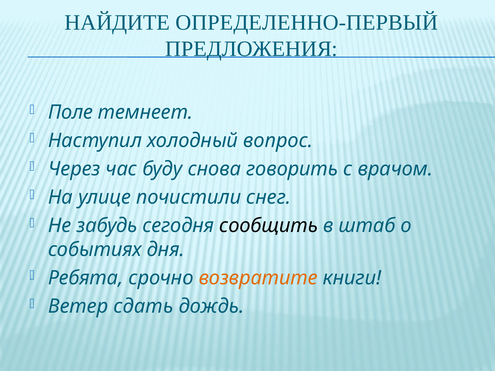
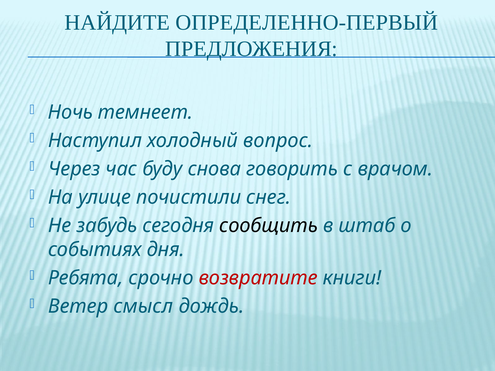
Поле: Поле -> Ночь (71, 112)
возвратите colour: orange -> red (258, 278)
сдать: сдать -> смысл (143, 306)
